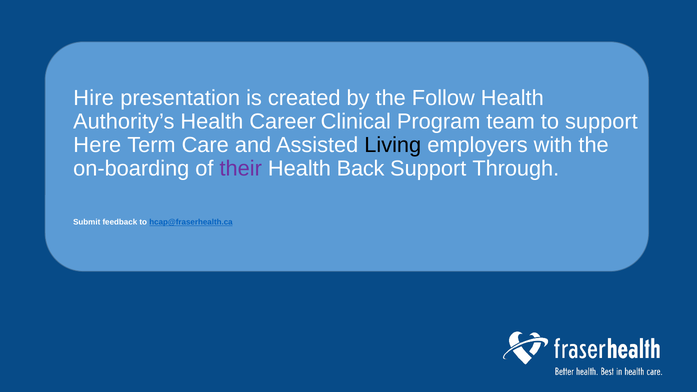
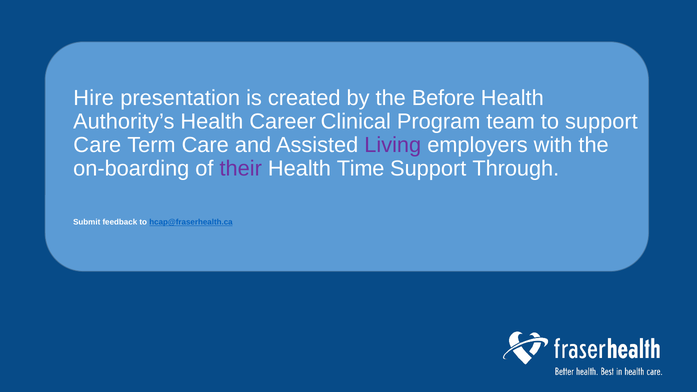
Follow: Follow -> Before (443, 98)
Here: Here -> Care (97, 145)
Living colour: black -> purple (393, 145)
Back: Back -> Time (361, 169)
